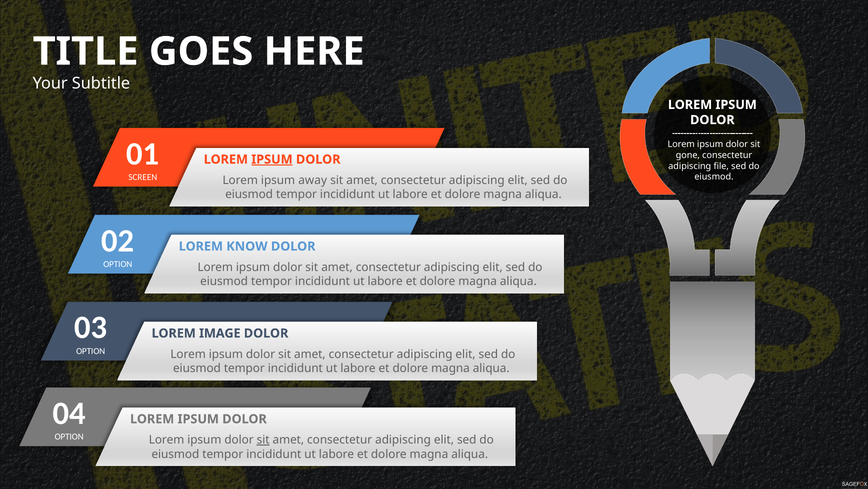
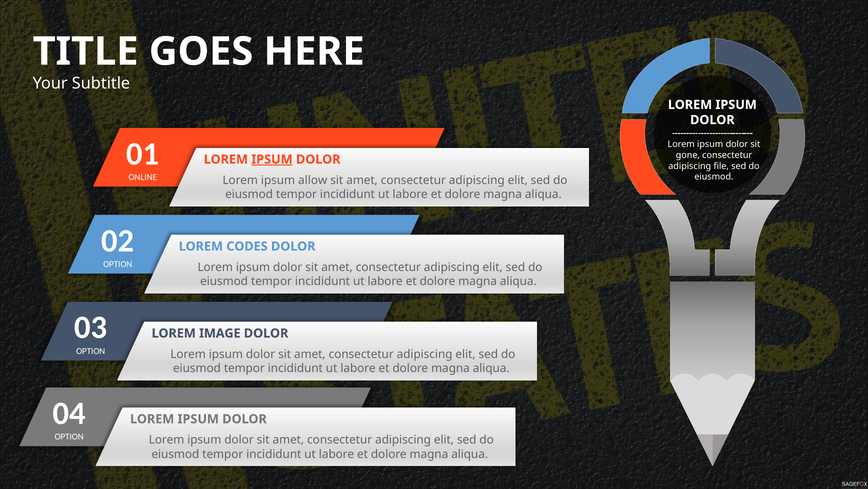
SCREEN: SCREEN -> ONLINE (143, 177)
away: away -> allow (313, 180)
KNOW: KNOW -> CODES (247, 246)
sit underline: present -> none (263, 439)
